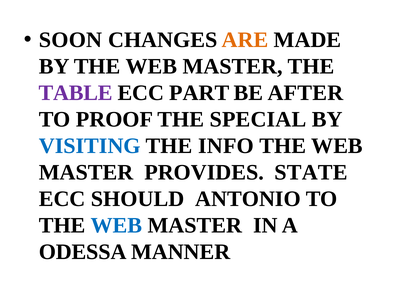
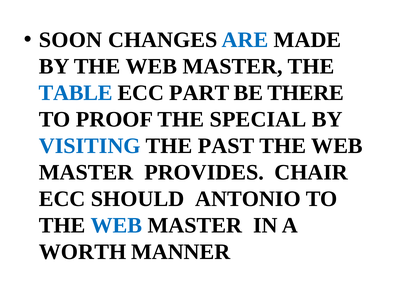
ARE colour: orange -> blue (245, 40)
TABLE colour: purple -> blue (76, 93)
AFTER: AFTER -> THERE (306, 93)
INFO: INFO -> PAST (226, 146)
STATE: STATE -> CHAIR (311, 173)
ODESSA: ODESSA -> WORTH (83, 252)
